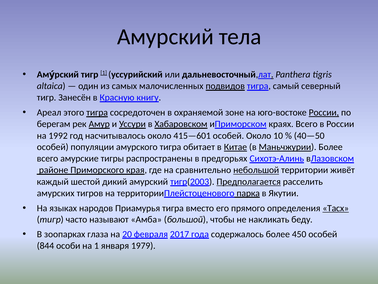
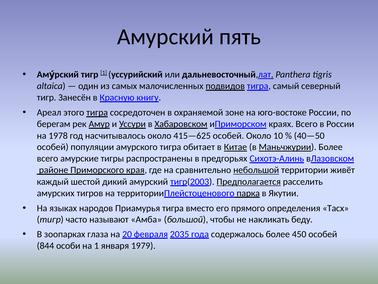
тела: тела -> пять (240, 37)
России underline: present -> none (324, 112)
1992: 1992 -> 1978 (58, 135)
415—601: 415—601 -> 415—625 (192, 135)
Тасх underline: present -> none (336, 208)
2017: 2017 -> 2035 (180, 234)
